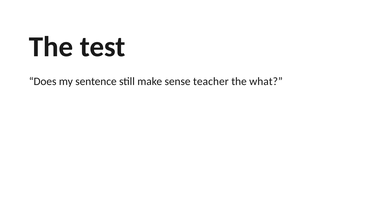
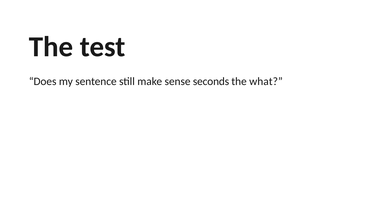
teacher: teacher -> seconds (211, 81)
